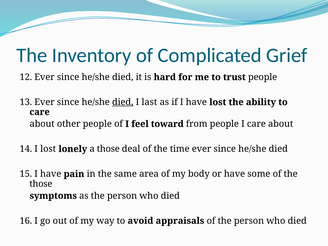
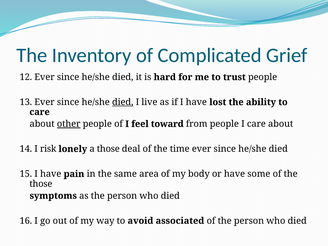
last: last -> live (149, 102)
other underline: none -> present (69, 124)
I lost: lost -> risk (48, 149)
appraisals: appraisals -> associated (180, 221)
